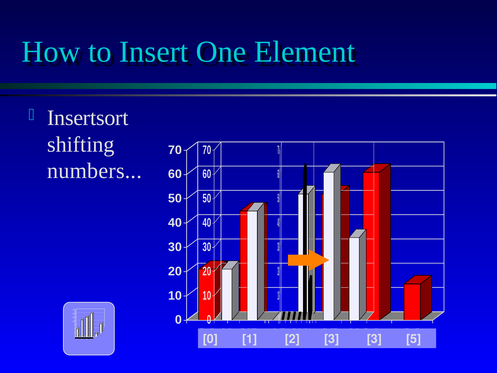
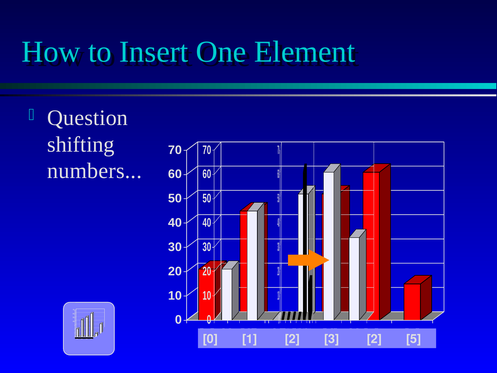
Insertsort: Insertsort -> Question (88, 118)
3: 3 -> 2 (374, 339)
